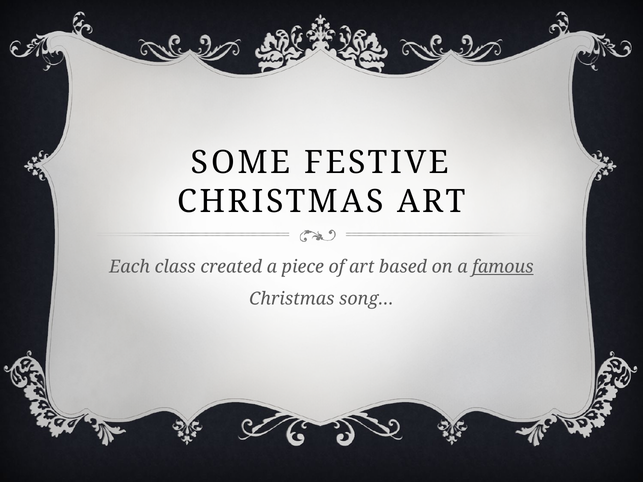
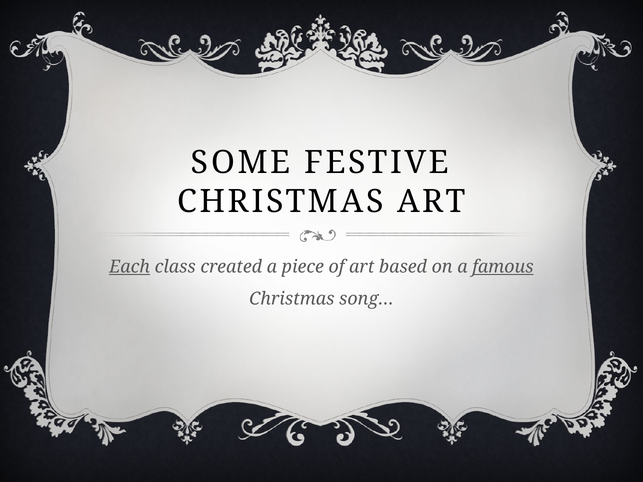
Each underline: none -> present (130, 267)
